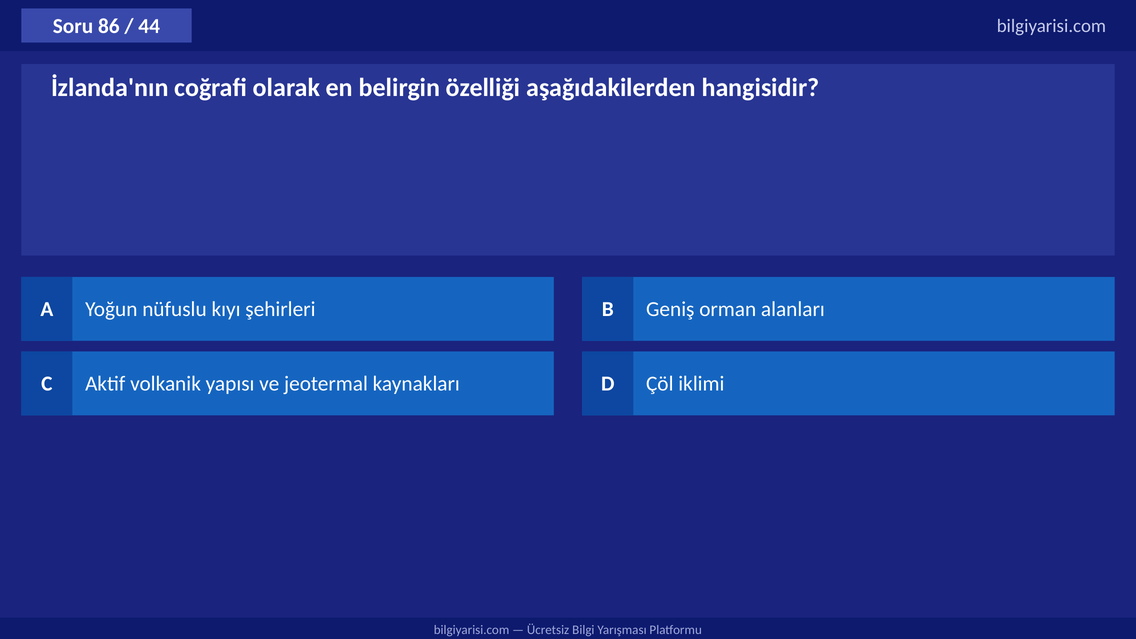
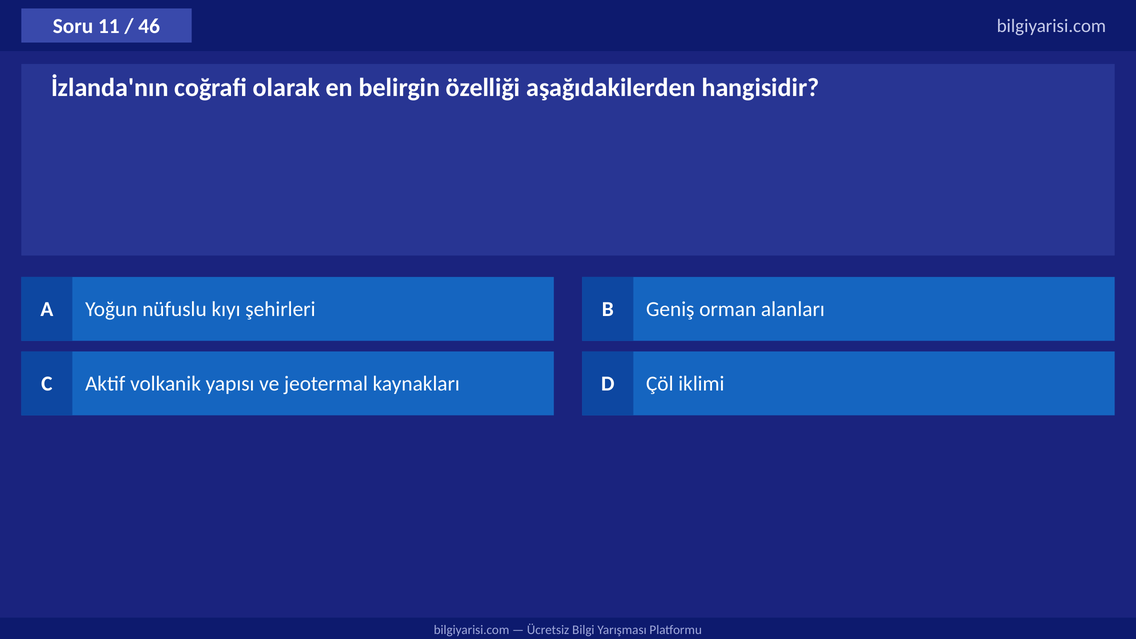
86: 86 -> 11 (109, 26)
44: 44 -> 46 (149, 26)
